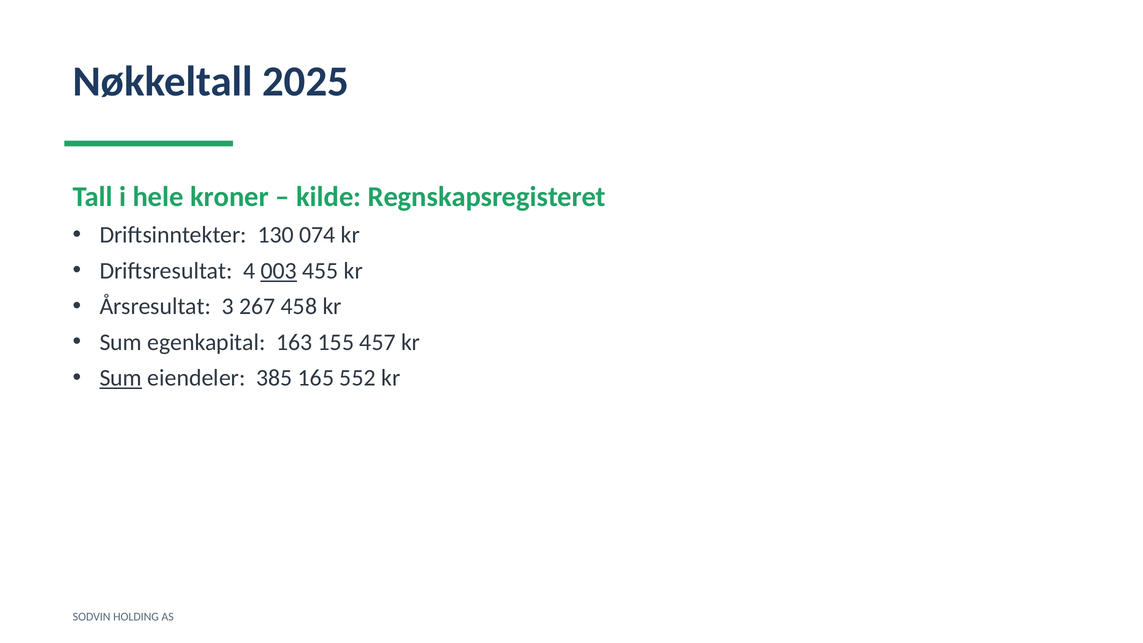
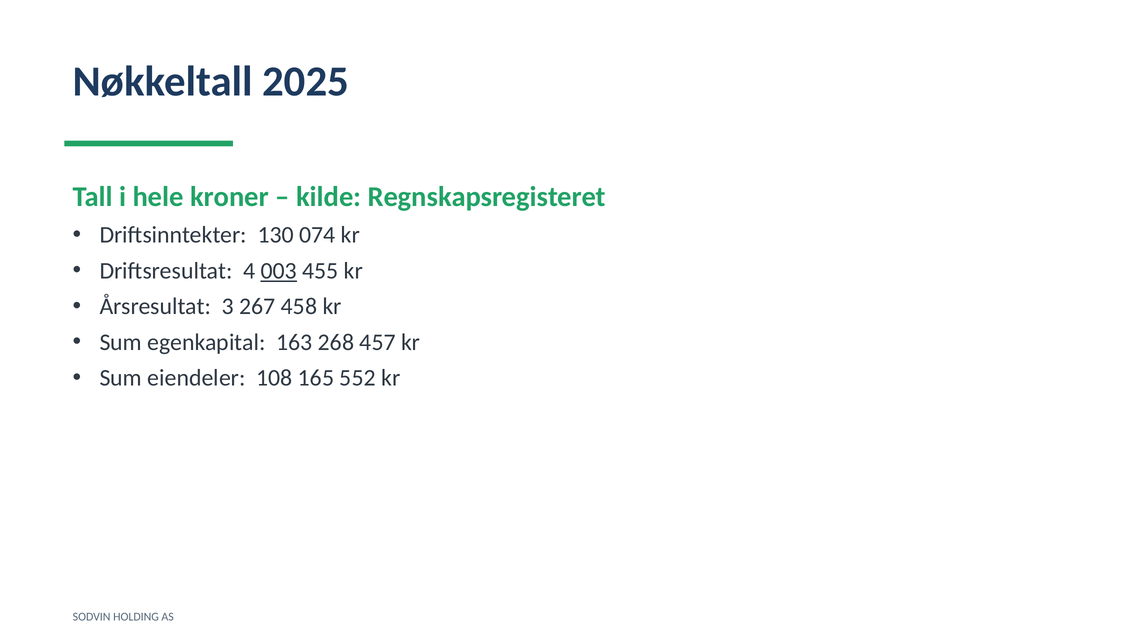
155: 155 -> 268 (336, 342)
Sum underline: present -> none (121, 378)
385: 385 -> 108 (274, 378)
